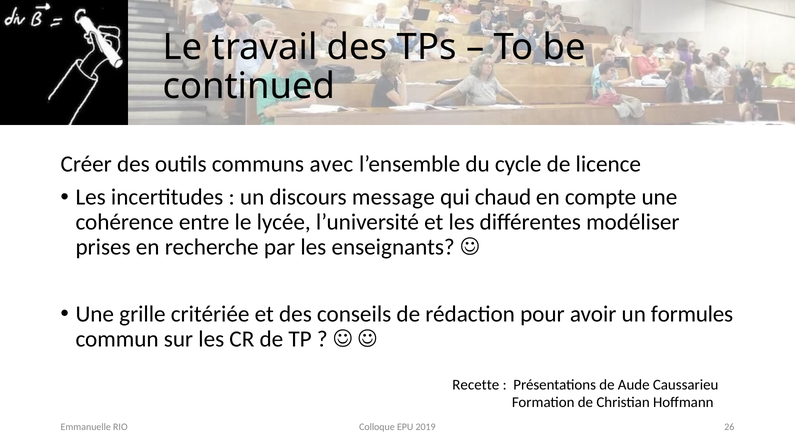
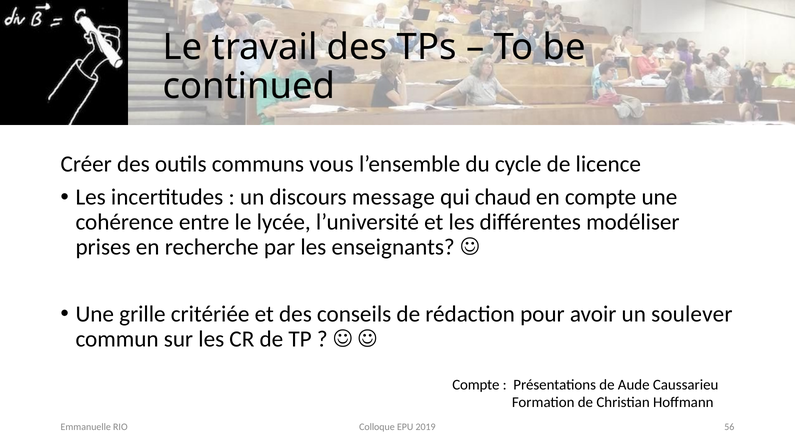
avec: avec -> vous (331, 164)
formules: formules -> soulever (692, 314)
Recette: Recette -> Compte (476, 385)
26: 26 -> 56 (729, 427)
